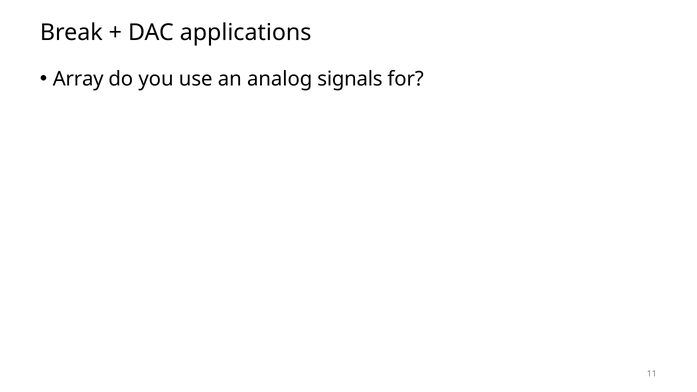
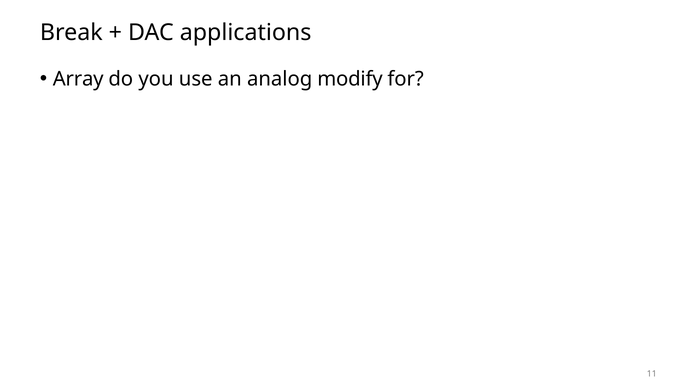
signals: signals -> modify (350, 79)
